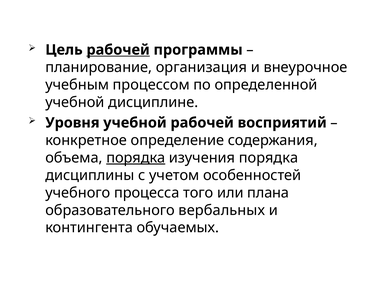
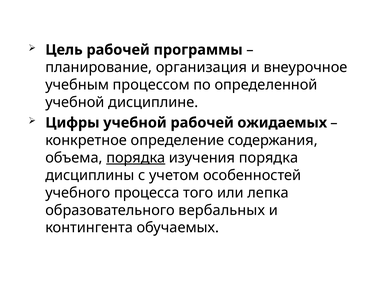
рабочей underline: present -> none (118, 50)
Уровня: Уровня -> Цифры (72, 123)
восприятий: восприятий -> ожидаемых (282, 123)
плана: плана -> лепка (268, 192)
